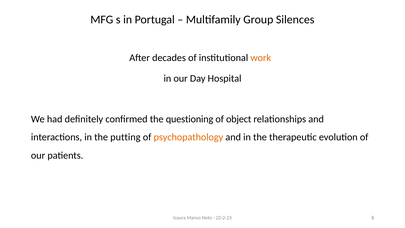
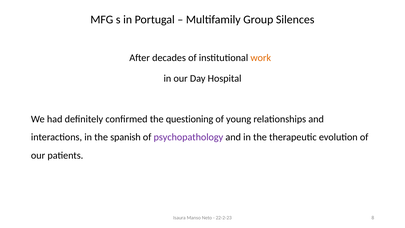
object: object -> young (239, 119)
putting: putting -> spanish (126, 137)
psychopathology colour: orange -> purple (188, 137)
